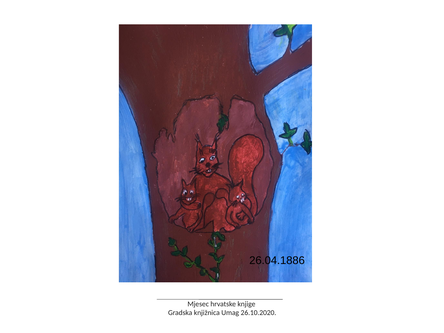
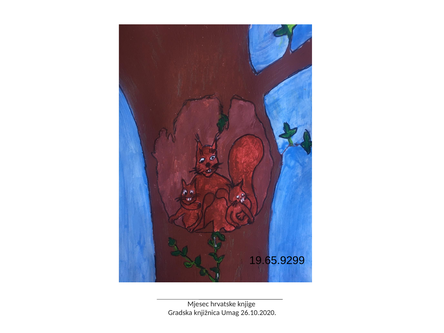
26.04.1886: 26.04.1886 -> 19.65.9299 (277, 261)
